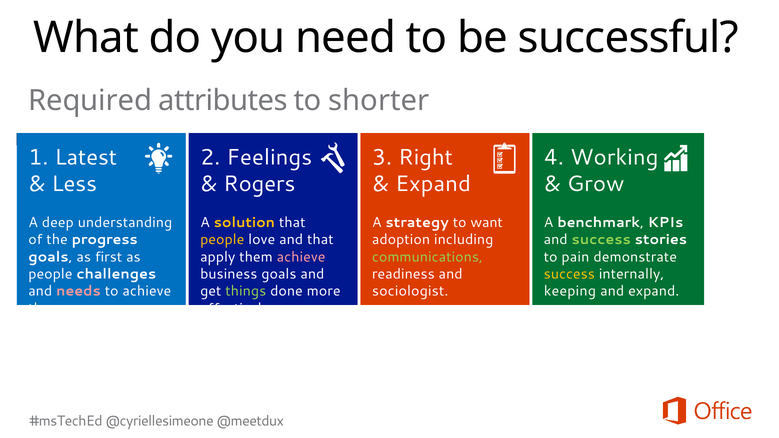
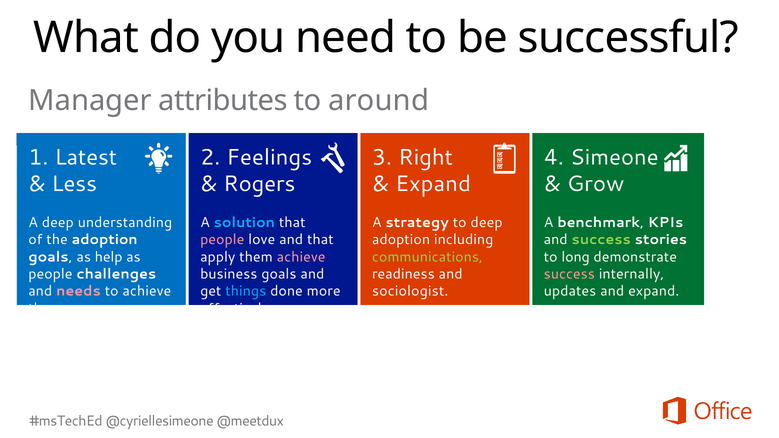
Required: Required -> Manager (90, 101)
shorter: shorter -> around (379, 101)
Working: Working -> Simeone (614, 157)
solution colour: yellow -> light blue (244, 223)
to want: want -> deep (487, 223)
the progress: progress -> adoption (105, 240)
people colour: yellow -> pink (222, 240)
first: first -> help (109, 257)
pain: pain -> long (576, 257)
success colour: yellow -> pink (569, 274)
things colour: light green -> light blue (246, 291)
keeping: keeping -> updates (570, 291)
